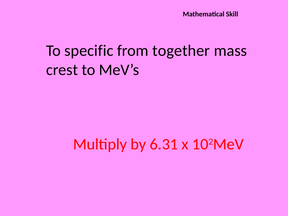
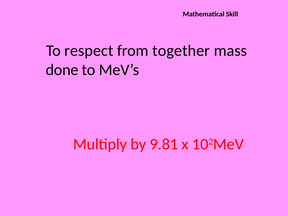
specific: specific -> respect (89, 51)
crest: crest -> done (62, 70)
6.31: 6.31 -> 9.81 (164, 144)
